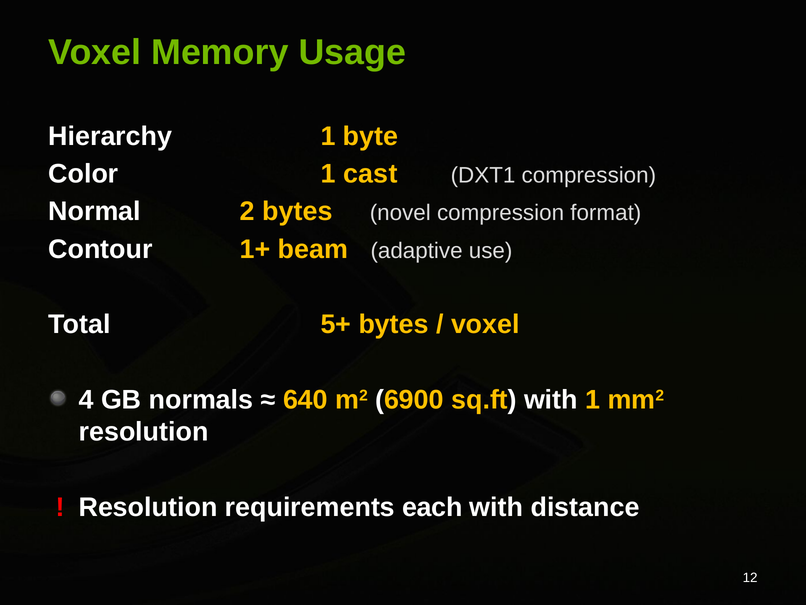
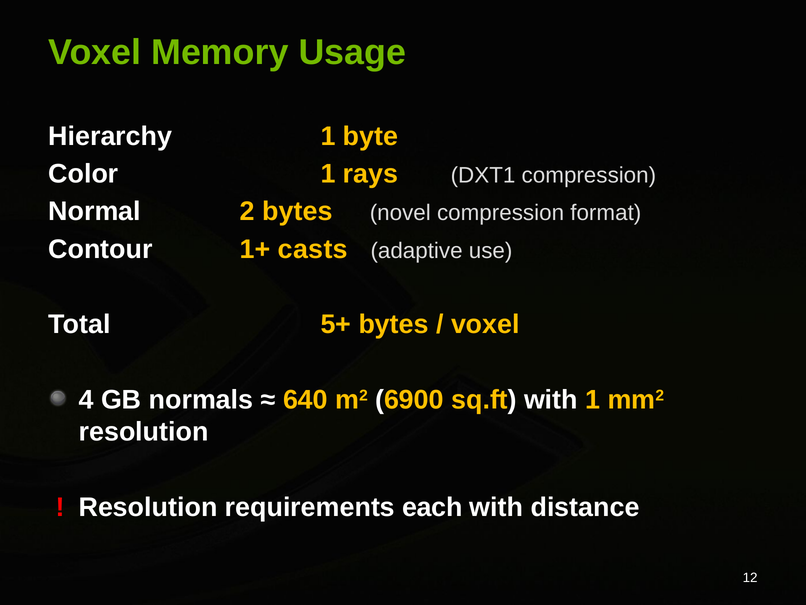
cast: cast -> rays (370, 174)
beam: beam -> casts (313, 249)
